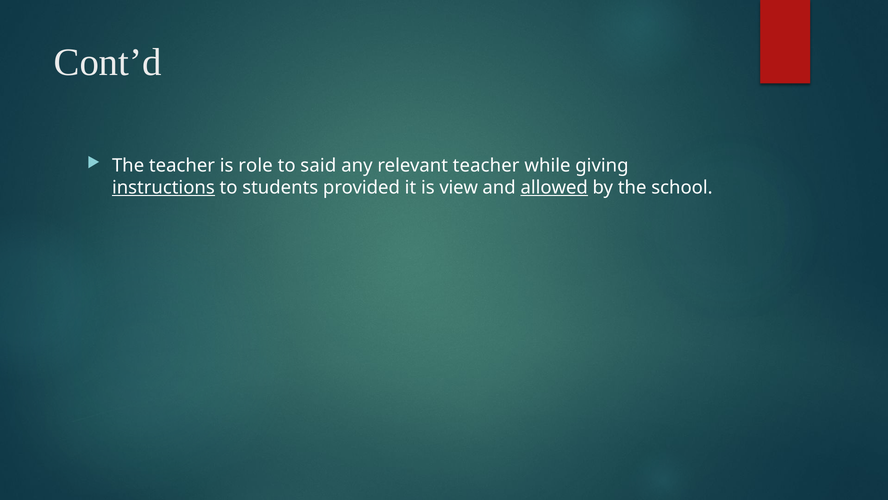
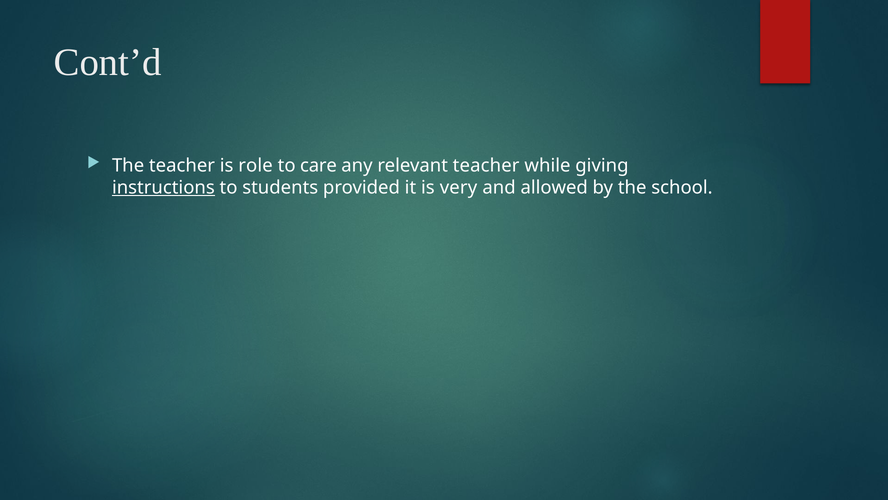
said: said -> care (318, 165)
view: view -> very (459, 187)
allowed underline: present -> none (554, 187)
